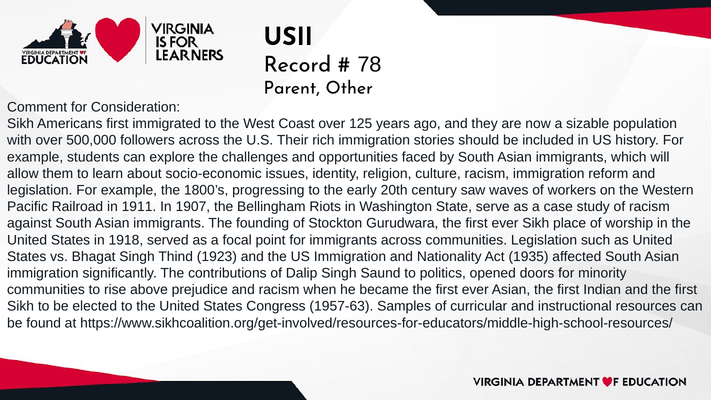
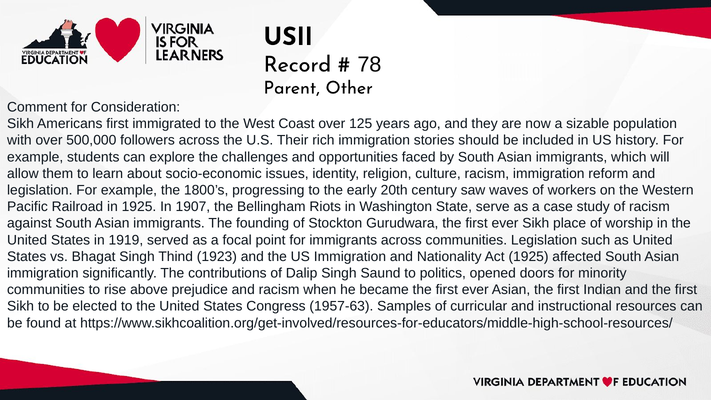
in 1911: 1911 -> 1925 (139, 207)
1918: 1918 -> 1919 (126, 240)
Act 1935: 1935 -> 1925 (529, 257)
